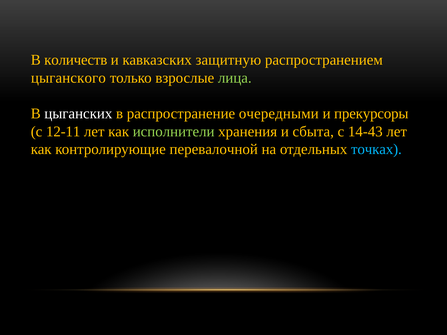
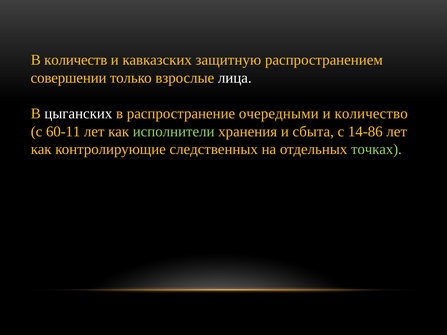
цыганского: цыганского -> совершении (69, 78)
лица colour: light green -> white (235, 78)
прекурсоры: прекурсоры -> количество (371, 114)
12-11: 12-11 -> 60-11 (63, 132)
14-43: 14-43 -> 14-86 (365, 132)
перевалочной: перевалочной -> следственных (214, 150)
точках colour: light blue -> light green (376, 150)
